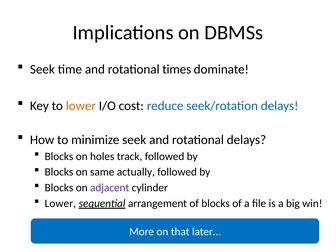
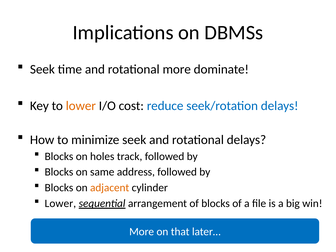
rotational times: times -> more (177, 69)
actually: actually -> address (136, 172)
adjacent colour: purple -> orange (110, 188)
